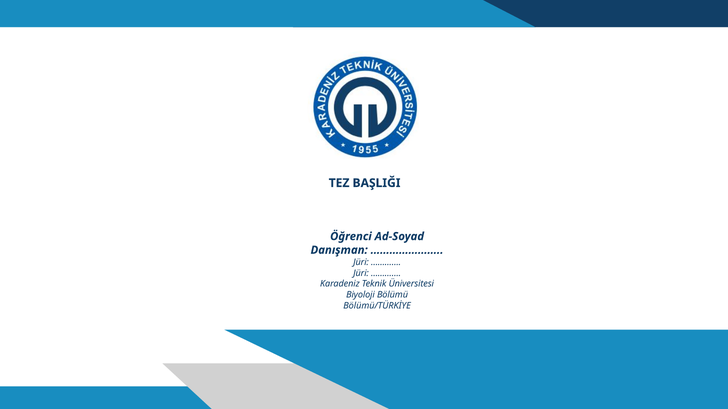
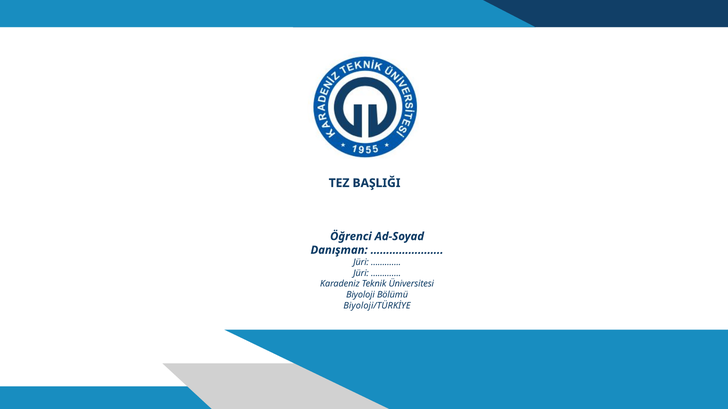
Bölümü/TÜRKİYE: Bölümü/TÜRKİYE -> Biyoloji/TÜRKİYE (377, 306)
